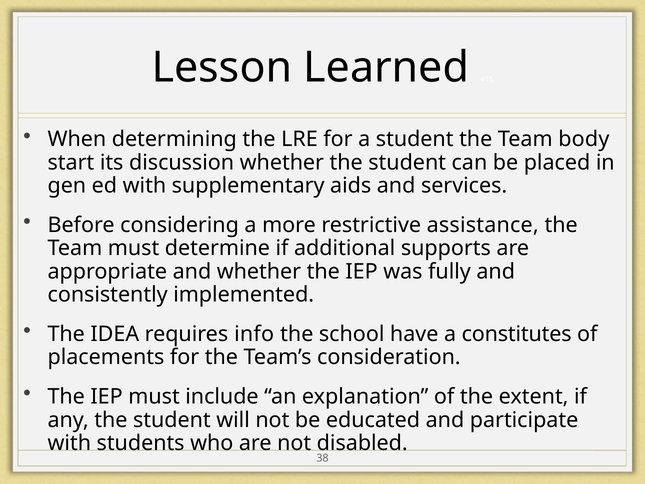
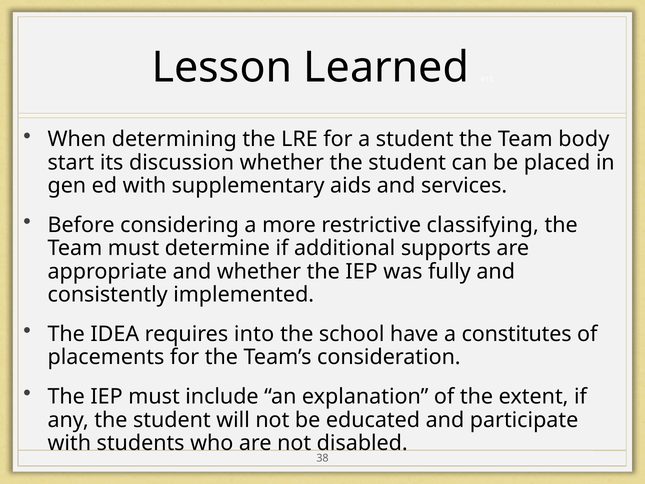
assistance: assistance -> classifying (483, 225)
info: info -> into (254, 334)
